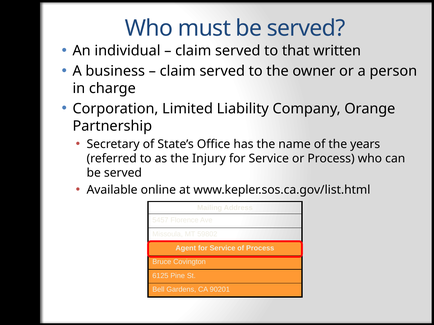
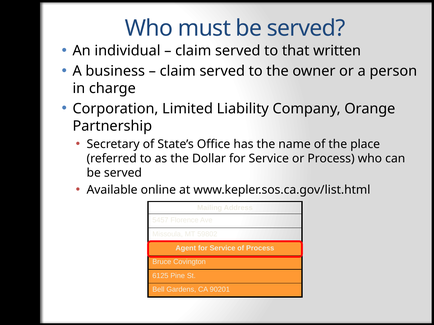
years: years -> place (365, 144)
Injury: Injury -> Dollar (209, 159)
